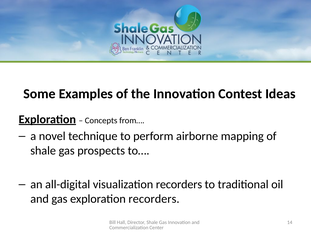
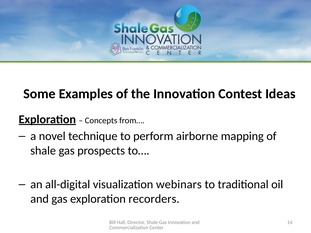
visualization recorders: recorders -> webinars (179, 185)
